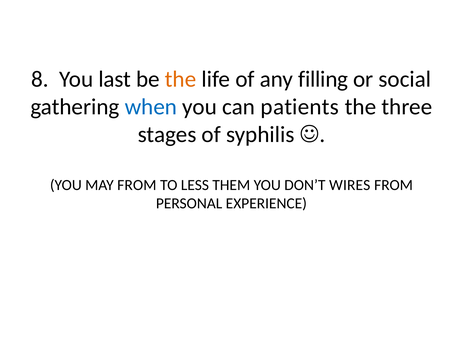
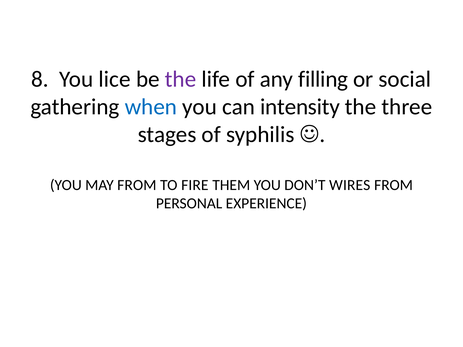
last: last -> lice (114, 79)
the colour: orange -> purple (181, 79)
patients: patients -> intensity (300, 107)
LESS: LESS -> FIRE (195, 185)
